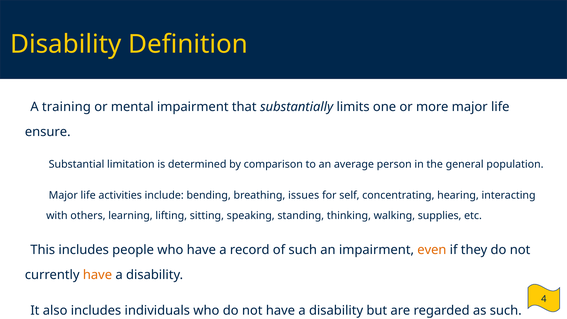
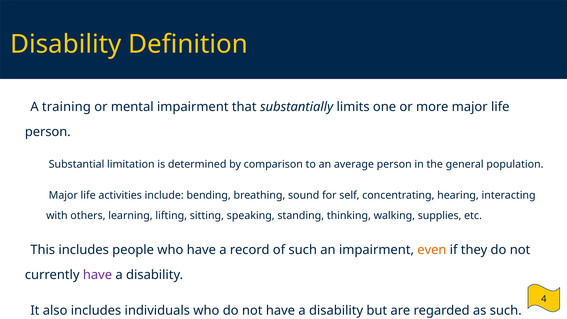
ensure: ensure -> person (48, 132)
issues: issues -> sound (304, 195)
have colour: orange -> purple (97, 275)
